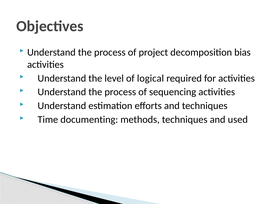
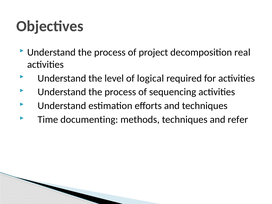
bias: bias -> real (242, 52)
used: used -> refer (238, 120)
